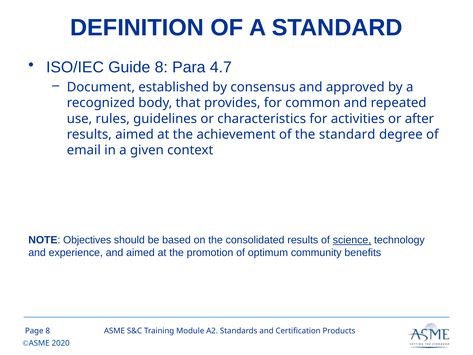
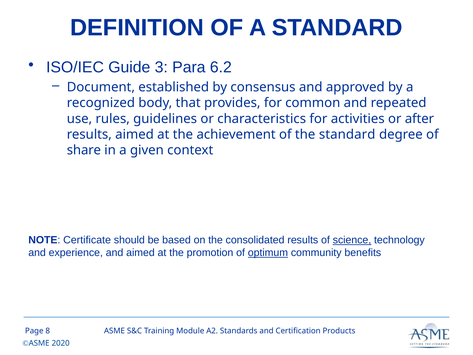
Guide 8: 8 -> 3 (161, 67)
4.7: 4.7 -> 6.2 (221, 67)
email: email -> share (84, 150)
Objectives: Objectives -> Certificate (87, 240)
optimum underline: none -> present (268, 253)
